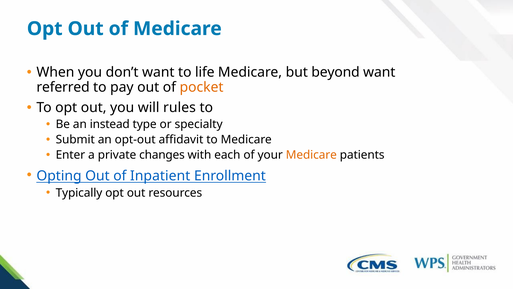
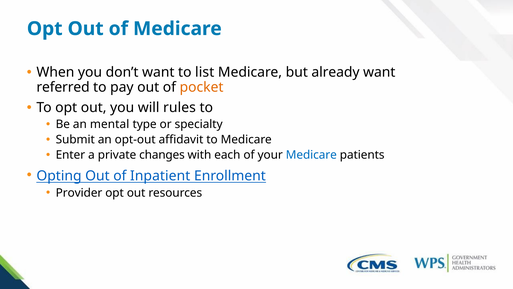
life: life -> list (205, 72)
beyond: beyond -> already (335, 72)
instead: instead -> mental (110, 124)
Medicare colour: orange -> blue (311, 155)
Typically: Typically -> Provider (79, 193)
